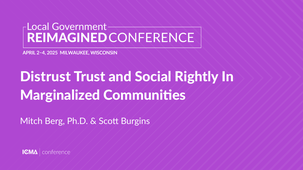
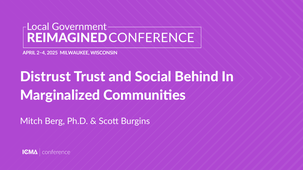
Rightly: Rightly -> Behind (197, 77)
